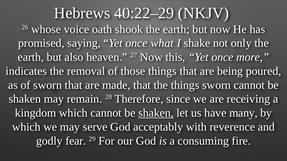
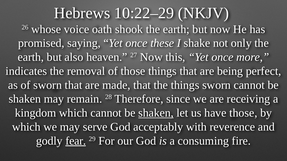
40:22–29: 40:22–29 -> 10:22–29 (144, 13)
what: what -> these (162, 43)
poured: poured -> perfect (264, 71)
have many: many -> those (243, 113)
fear underline: none -> present (76, 141)
